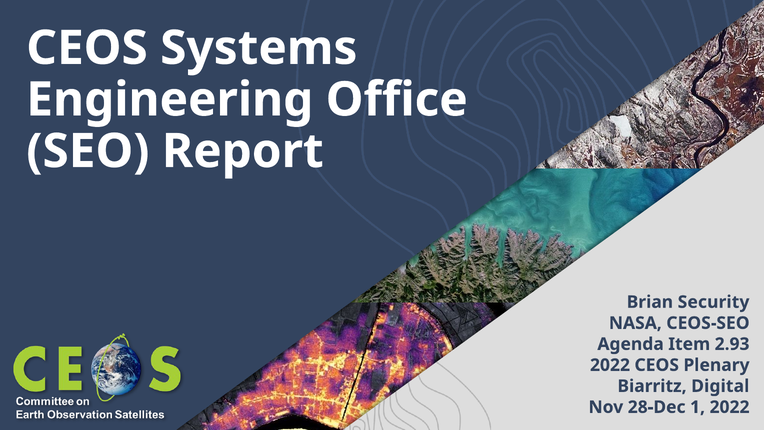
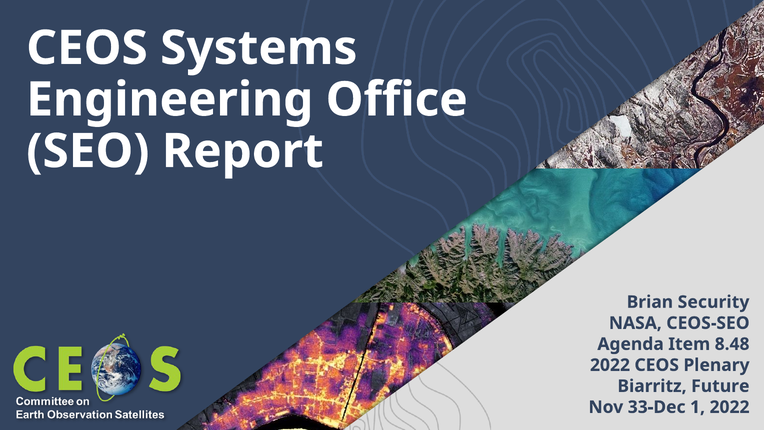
2.93: 2.93 -> 8.48 (732, 344)
Digital: Digital -> Future (720, 386)
28-Dec: 28-Dec -> 33-Dec (657, 407)
